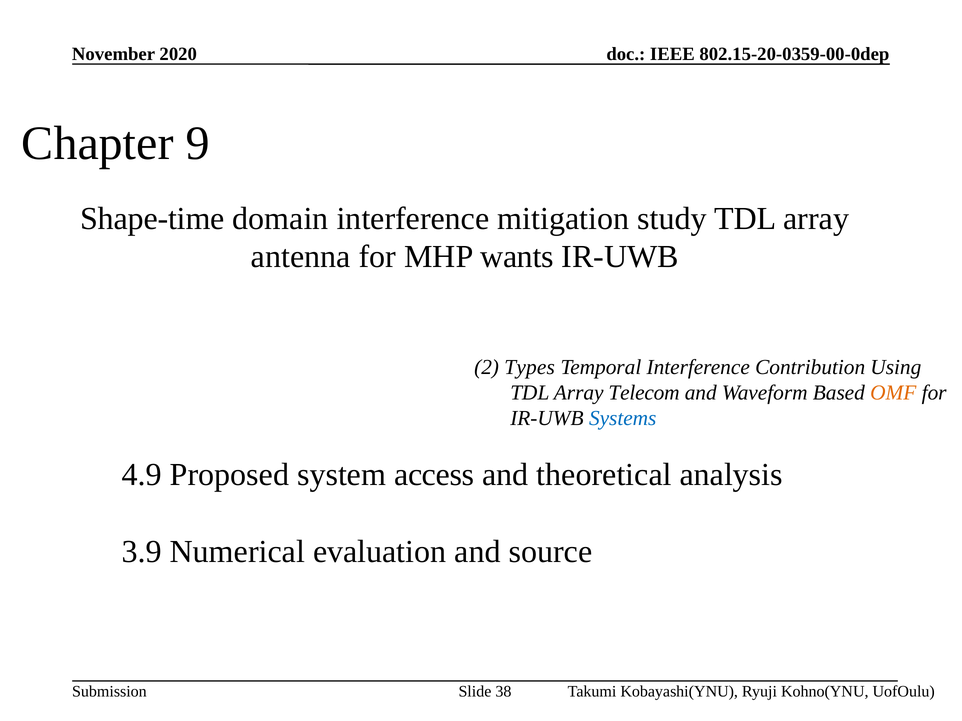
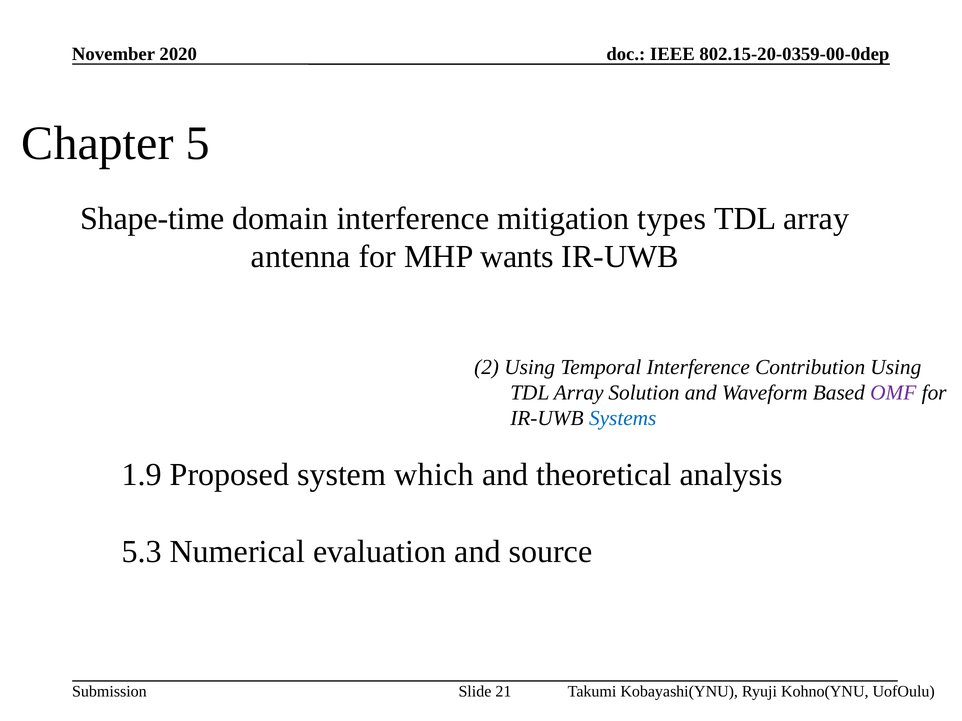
9: 9 -> 5 (198, 144)
study: study -> types (672, 219)
2 Types: Types -> Using (530, 367)
Telecom: Telecom -> Solution (644, 393)
OMF colour: orange -> purple (893, 393)
4.9: 4.9 -> 1.9 (142, 475)
access: access -> which (434, 475)
3.9: 3.9 -> 5.3 (142, 552)
38: 38 -> 21 (503, 692)
